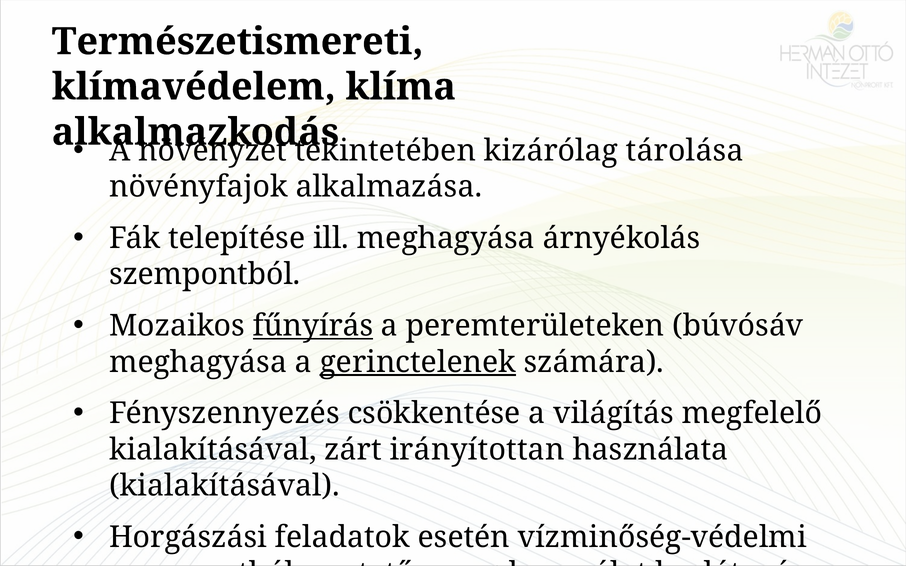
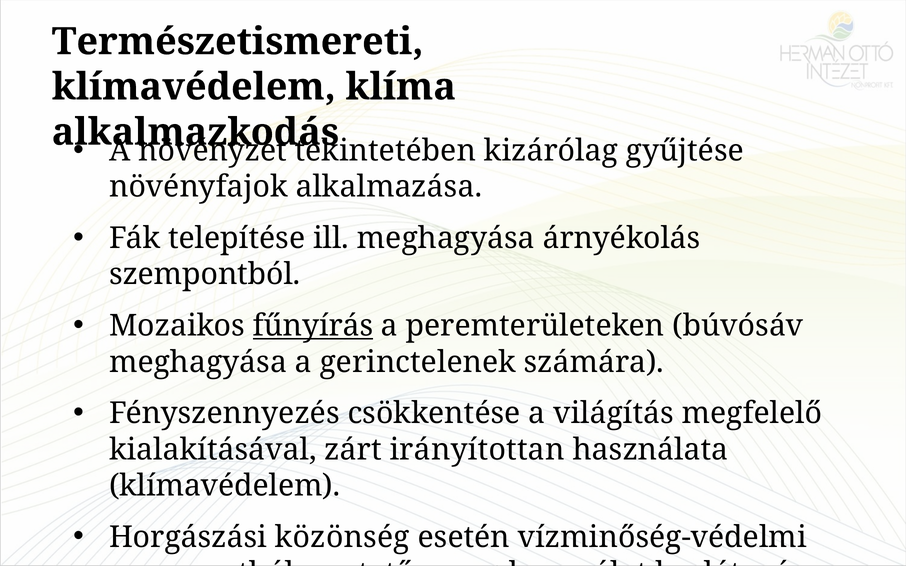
tárolása: tárolása -> gyűjtése (685, 151)
gerinctelenek underline: present -> none (418, 362)
kialakításával: kialakításával -> klímavédelem (225, 486)
feladatok: feladatok -> közönség (342, 537)
